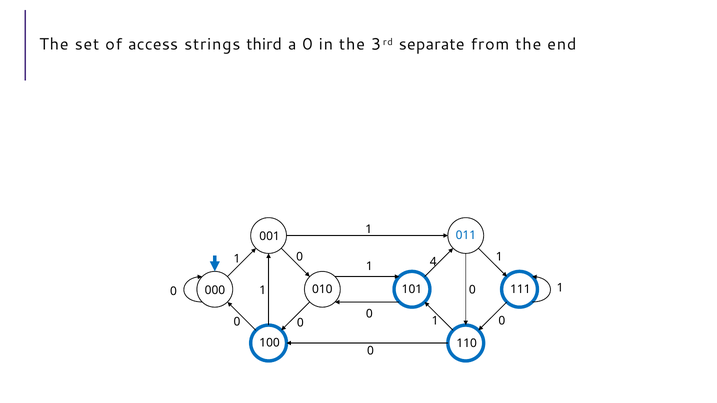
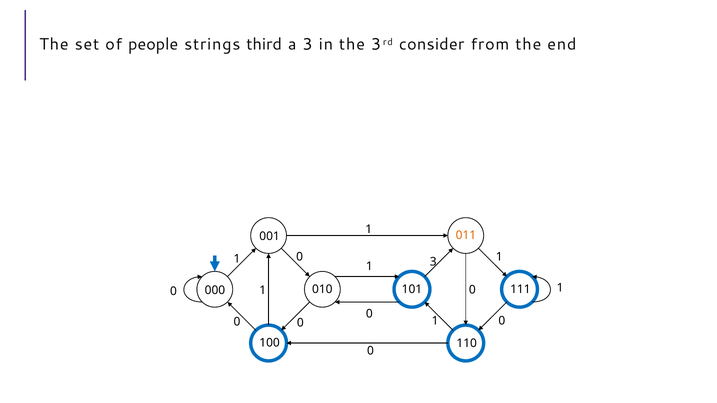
access: access -> people (153, 45)
a 0: 0 -> 3 (308, 45)
separate: separate -> consider (432, 45)
011 colour: blue -> orange (466, 236)
0 4: 4 -> 3 (433, 262)
